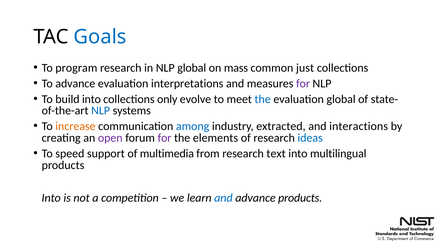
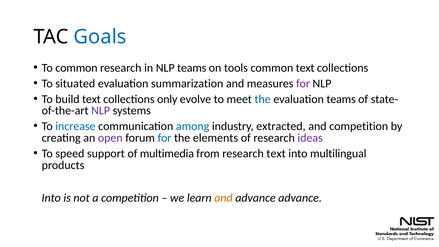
To program: program -> common (76, 68)
NLP global: global -> teams (192, 68)
mass: mass -> tools (236, 68)
common just: just -> text (305, 68)
To advance: advance -> situated (75, 83)
interpretations: interpretations -> summarization (187, 83)
build into: into -> text (91, 99)
evaluation global: global -> teams (341, 99)
NLP colour: blue -> purple (101, 111)
increase colour: orange -> blue (75, 126)
and interactions: interactions -> competition (359, 126)
for colour: purple -> blue (165, 138)
ideas colour: blue -> purple (310, 138)
and colour: blue -> orange (223, 198)
advance products: products -> advance (300, 198)
